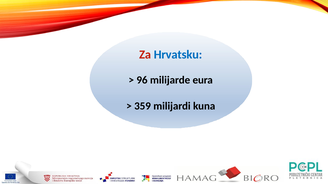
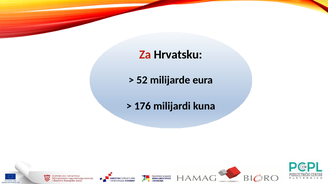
Hrvatsku colour: blue -> black (178, 55)
96: 96 -> 52 (142, 80)
359: 359 -> 176 (143, 106)
